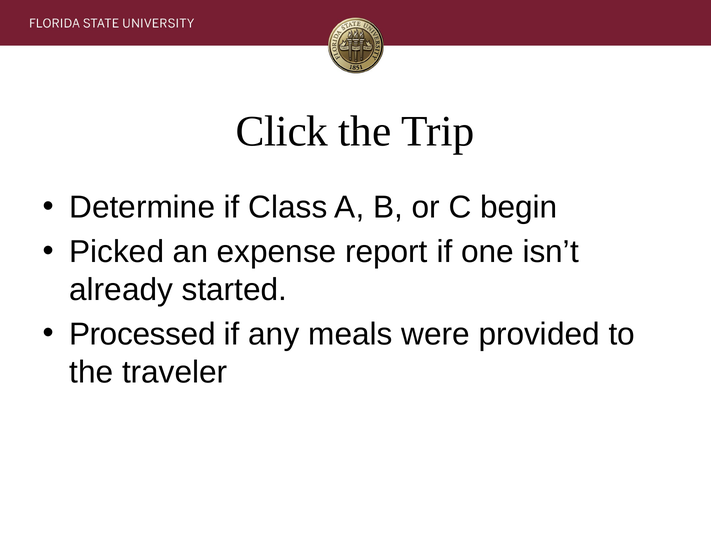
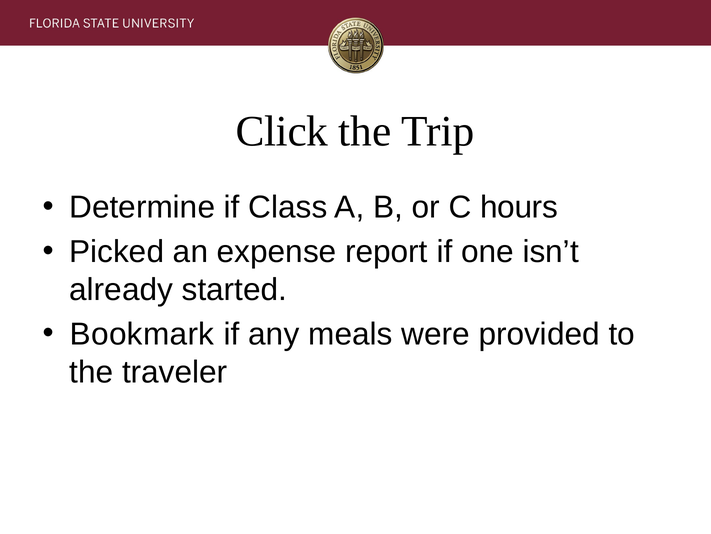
begin: begin -> hours (519, 207)
Processed: Processed -> Bookmark (142, 334)
